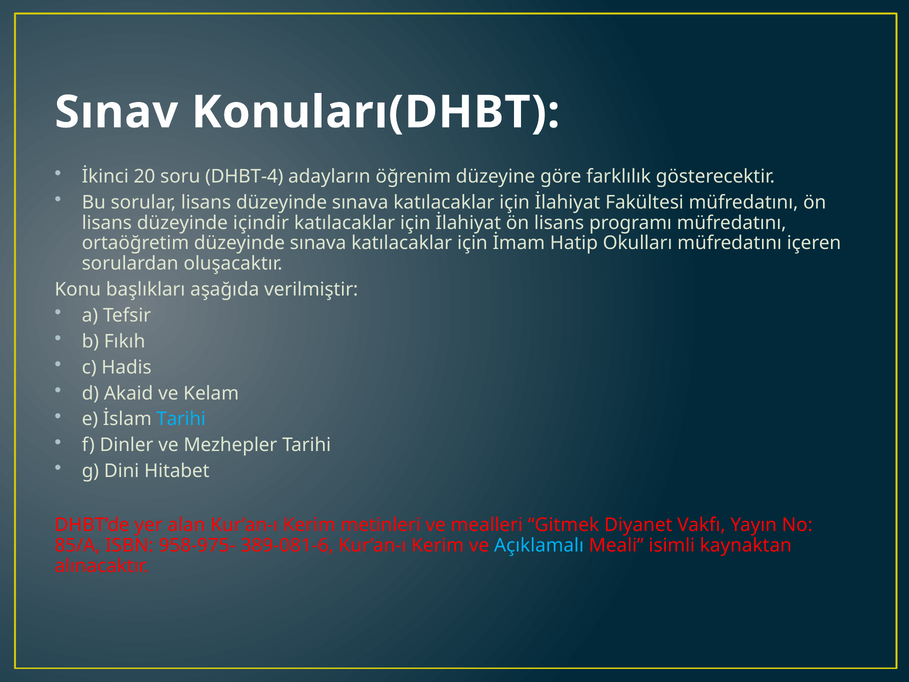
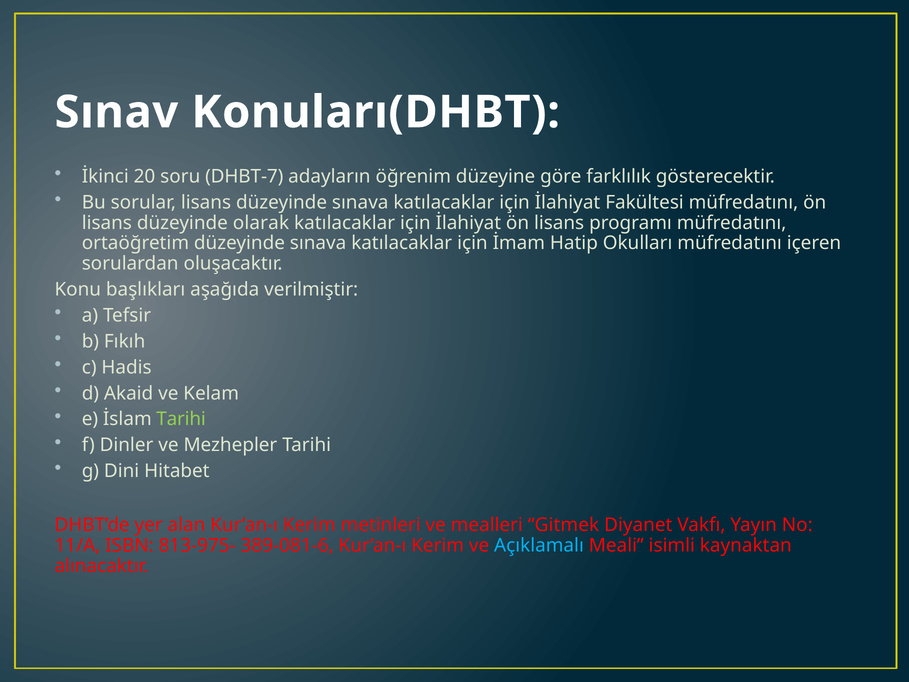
DHBT-4: DHBT-4 -> DHBT-7 (244, 176)
içindir: içindir -> olarak (261, 223)
Tarihi colour: light blue -> light green (181, 419)
85/A: 85/A -> 11/A (77, 545)
958-975-: 958-975- -> 813-975- (197, 545)
